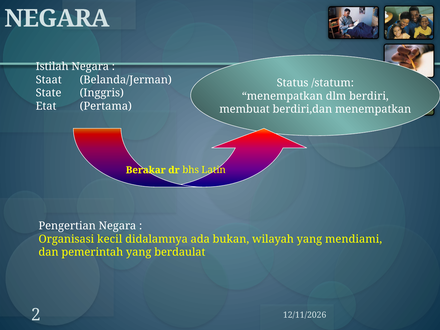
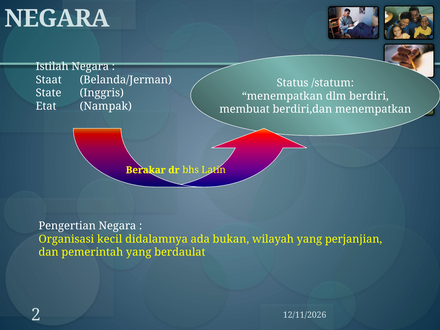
Pertama: Pertama -> Nampak (106, 106)
mendiami: mendiami -> perjanjian (354, 239)
